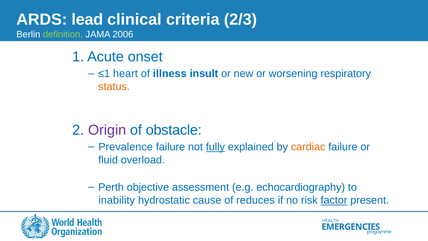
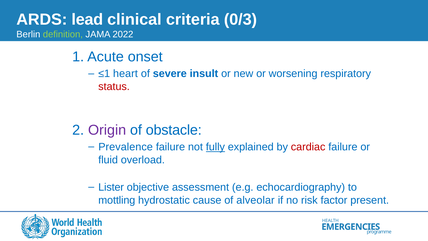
2/3: 2/3 -> 0/3 (240, 20)
2006: 2006 -> 2022 (123, 34)
illness: illness -> severe (170, 74)
status colour: orange -> red (114, 87)
cardiac colour: orange -> red (308, 147)
Perth: Perth -> Lister (111, 187)
inability: inability -> mottling (117, 200)
reduces: reduces -> alveolar (256, 200)
factor underline: present -> none (334, 200)
